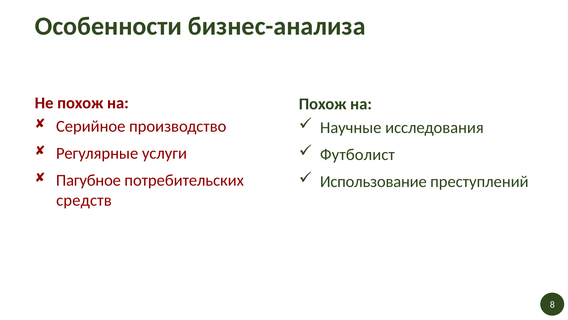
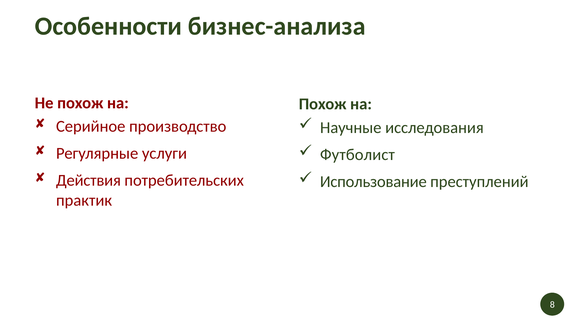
Пагубное: Пагубное -> Действия (88, 180)
средств: средств -> практик (84, 200)
